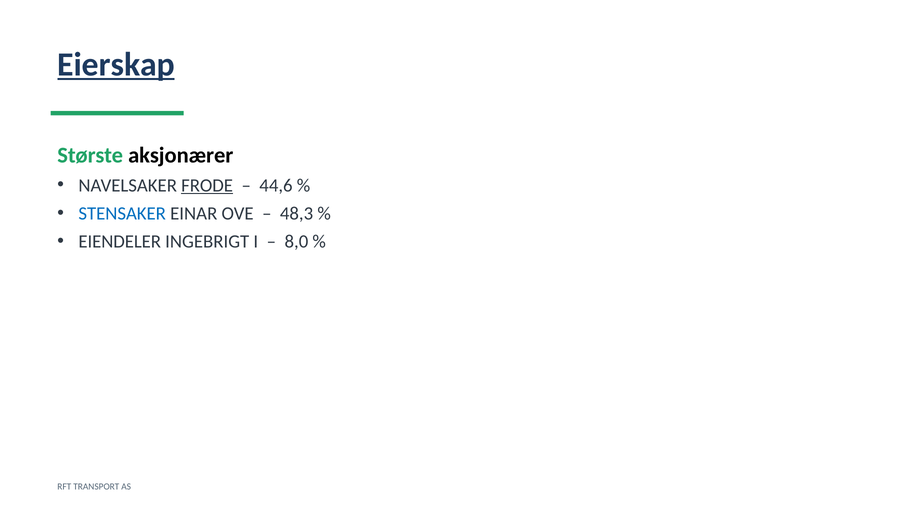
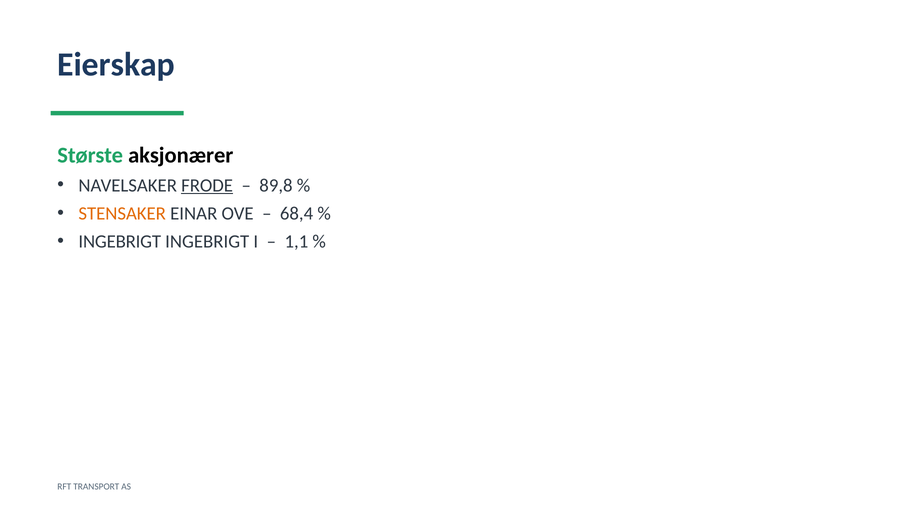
Eierskap underline: present -> none (116, 64)
44,6: 44,6 -> 89,8 (276, 185)
STENSAKER colour: blue -> orange (122, 213)
48,3: 48,3 -> 68,4 (297, 213)
EIENDELER: EIENDELER -> INGEBRIGT (120, 242)
8,0: 8,0 -> 1,1 (296, 242)
